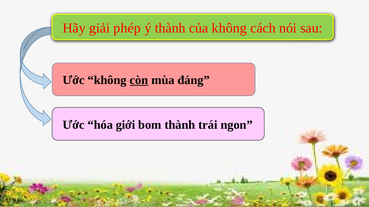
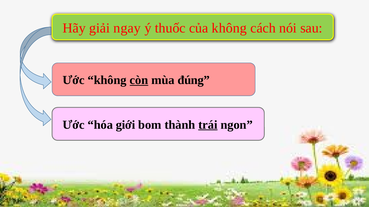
phép: phép -> ngay (127, 28)
ý thành: thành -> thuốc (170, 28)
đáng: đáng -> đúng (194, 80)
trái underline: none -> present (208, 125)
